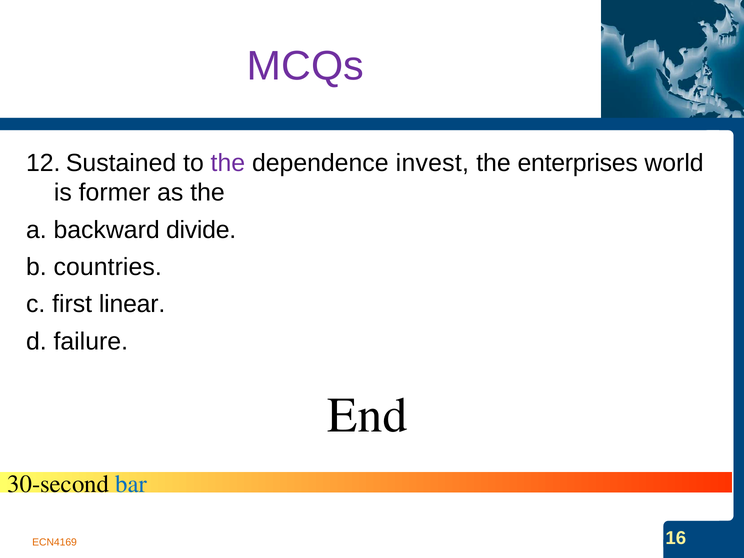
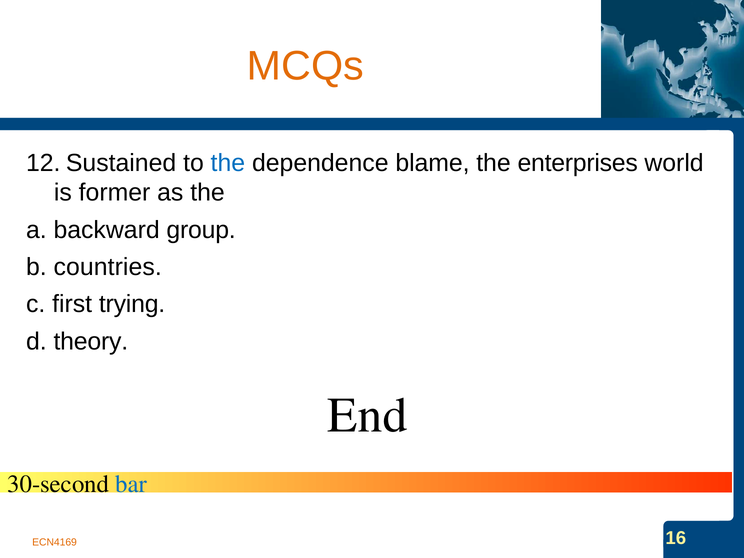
MCQs colour: purple -> orange (305, 66)
the colour: purple -> blue (228, 163)
invest: invest -> blame (432, 163)
divide: divide -> group (201, 230)
linear: linear -> trying (132, 304)
failure: failure -> theory (91, 341)
